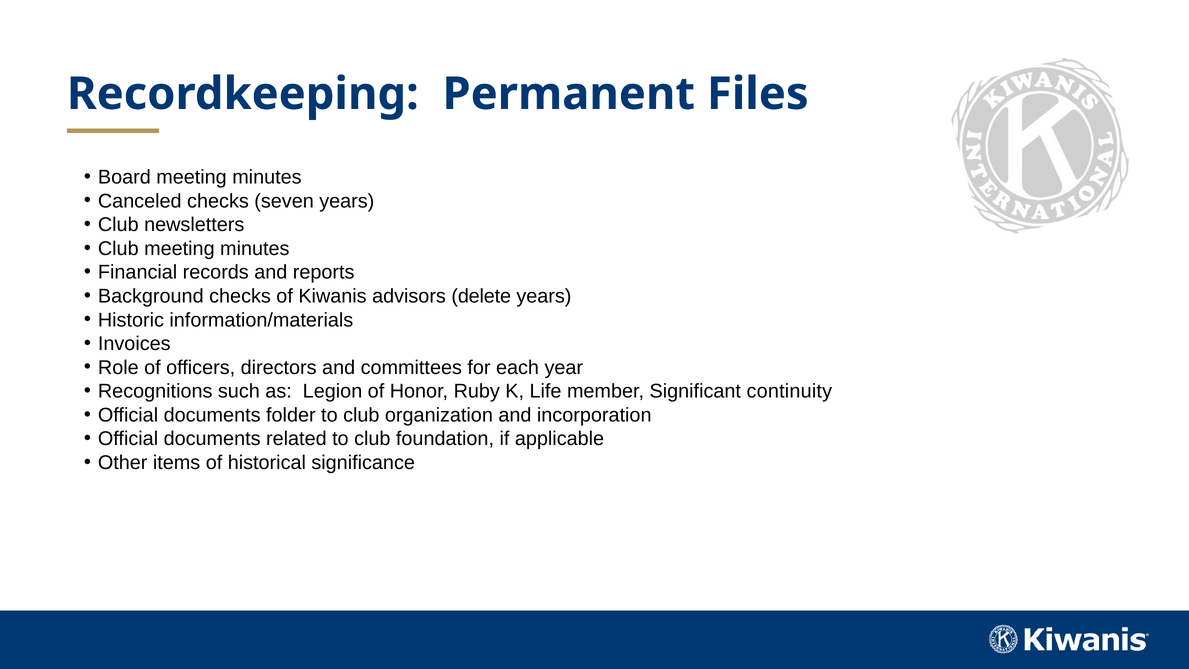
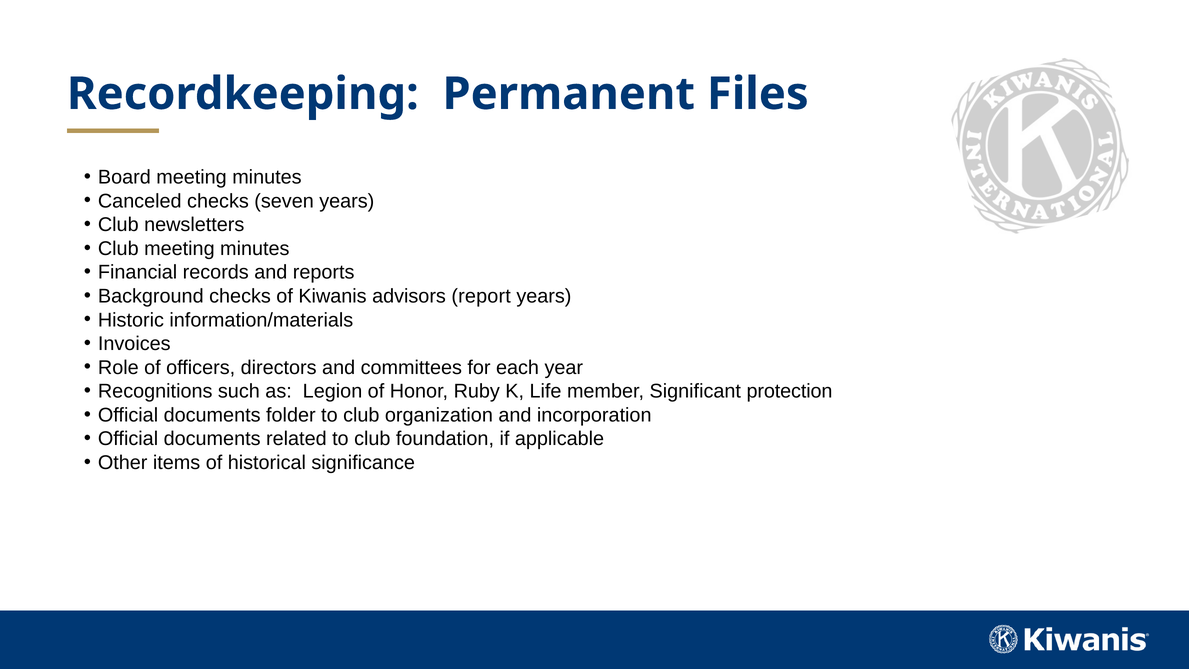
delete: delete -> report (481, 296)
continuity: continuity -> protection (790, 391)
